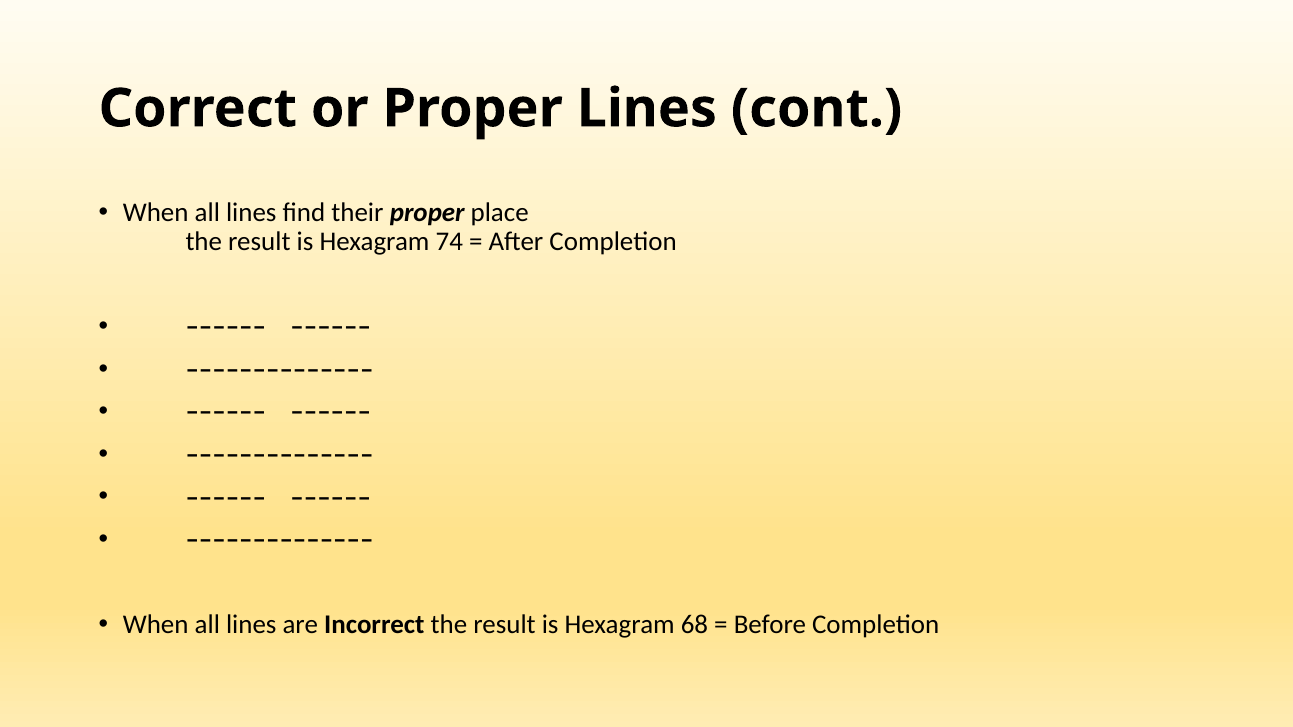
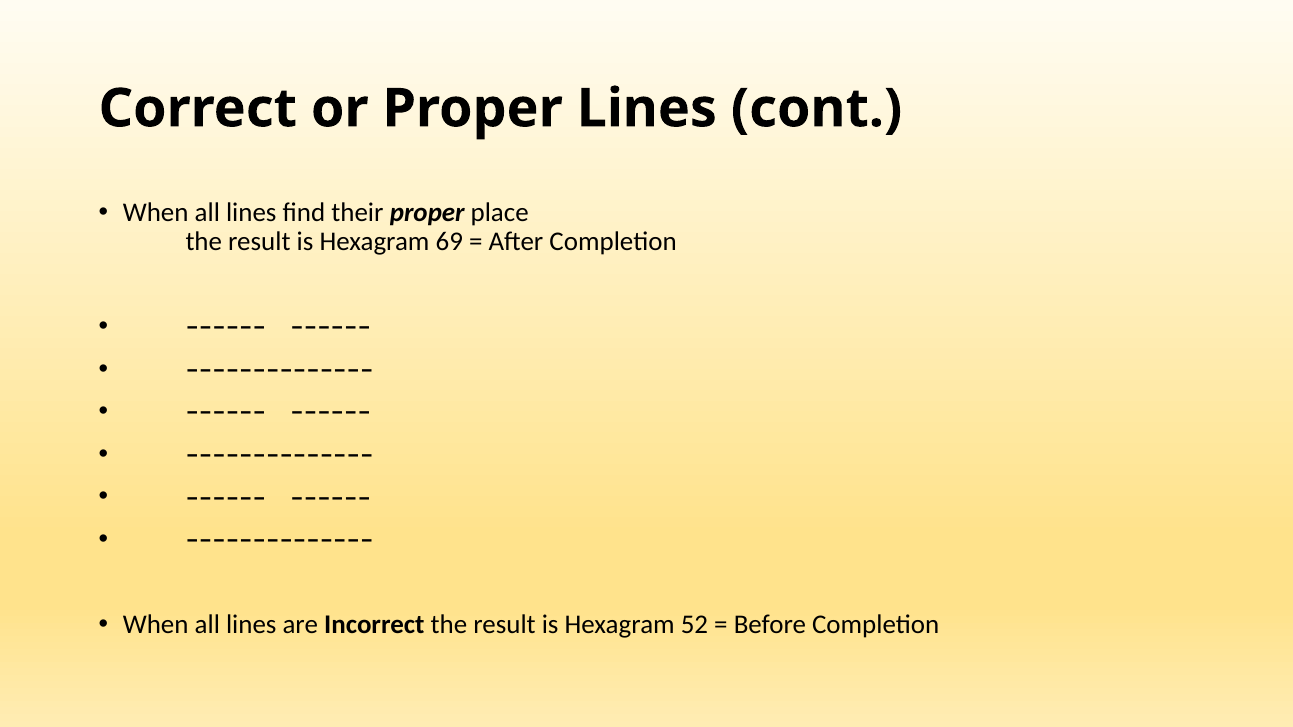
74: 74 -> 69 (449, 242)
68: 68 -> 52 (694, 625)
